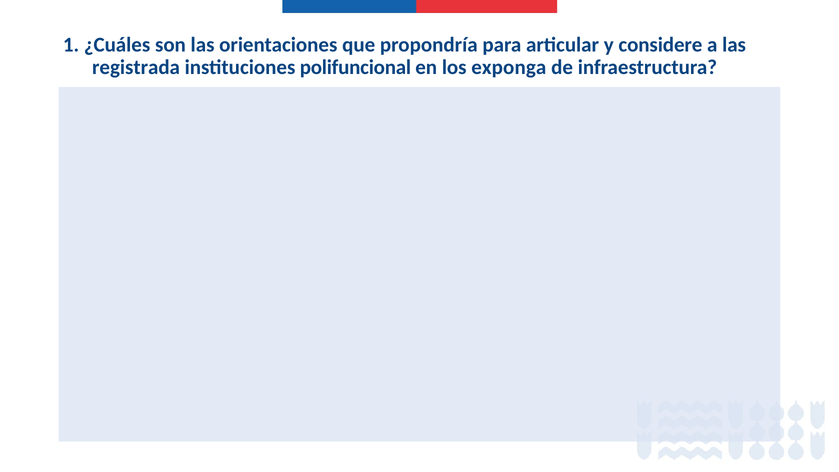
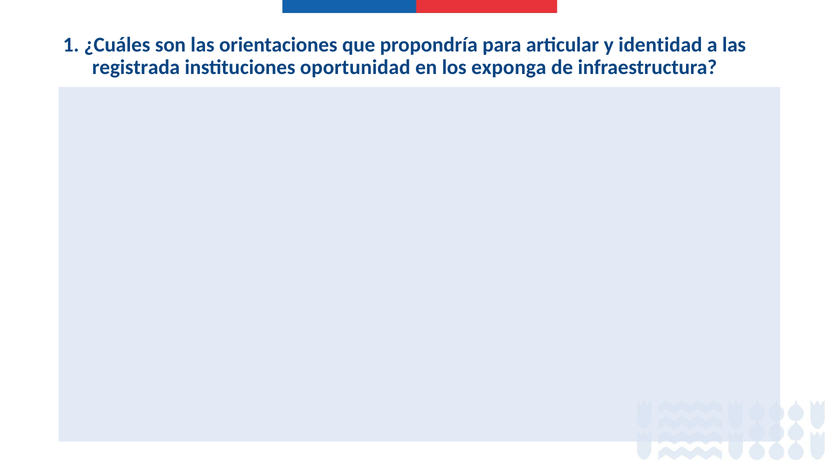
considere: considere -> identidad (660, 45)
polifuncional: polifuncional -> oportunidad (355, 67)
